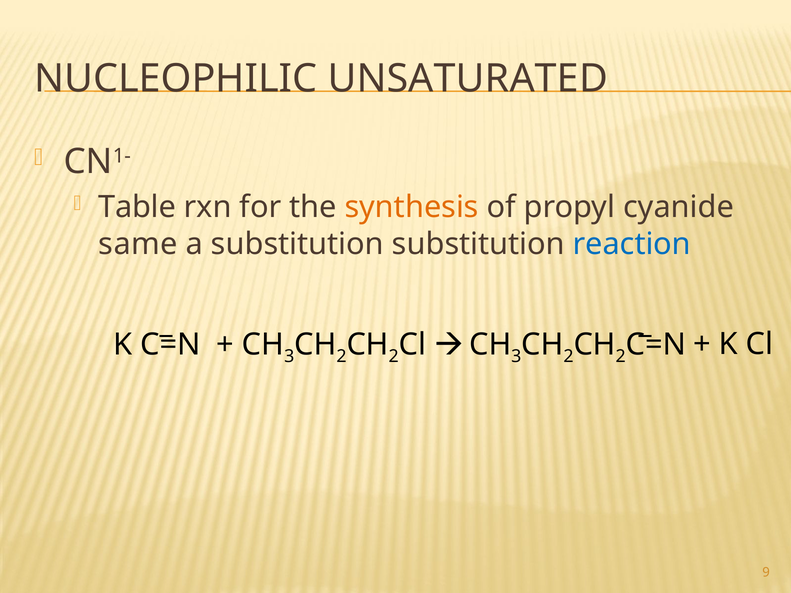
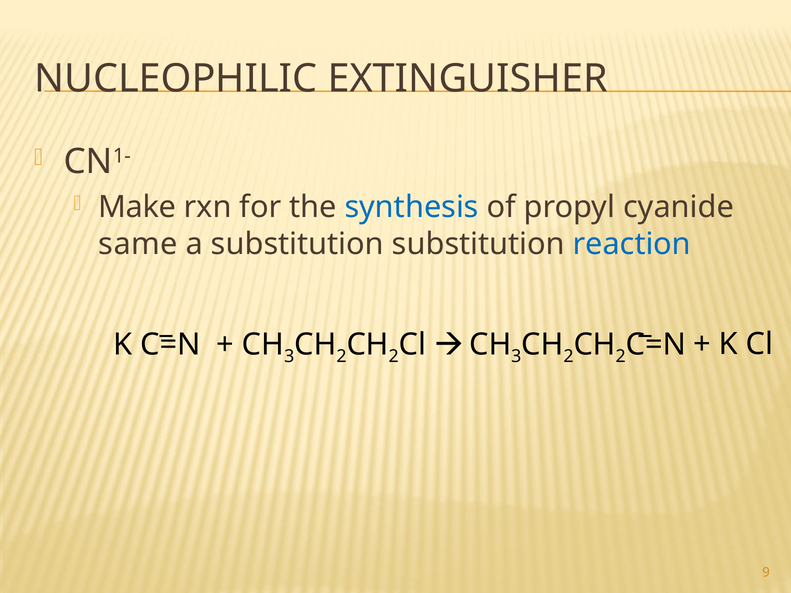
UNSATURATED: UNSATURATED -> EXTINGUISHER (468, 79)
Table: Table -> Make (137, 207)
synthesis colour: orange -> blue (412, 207)
